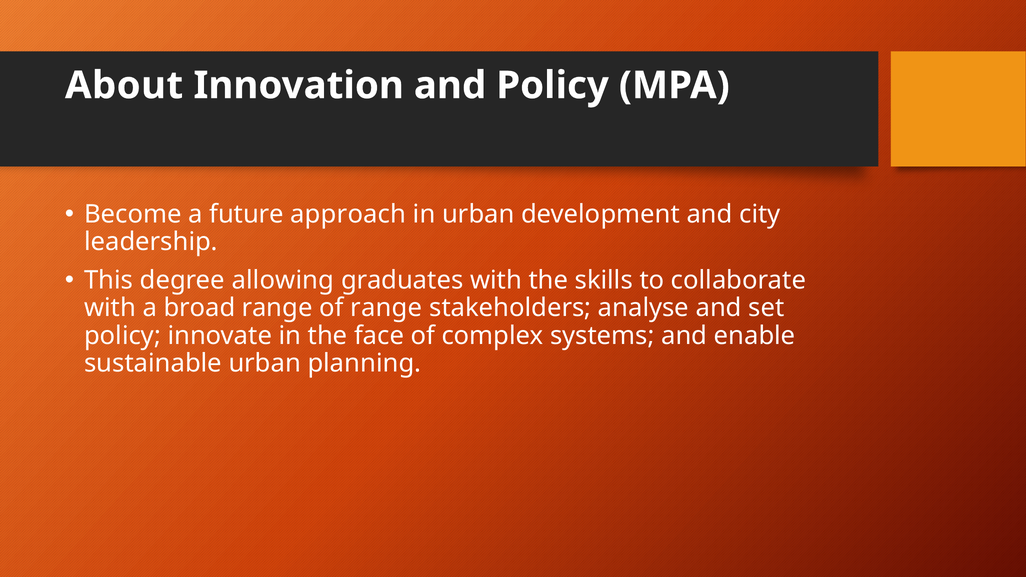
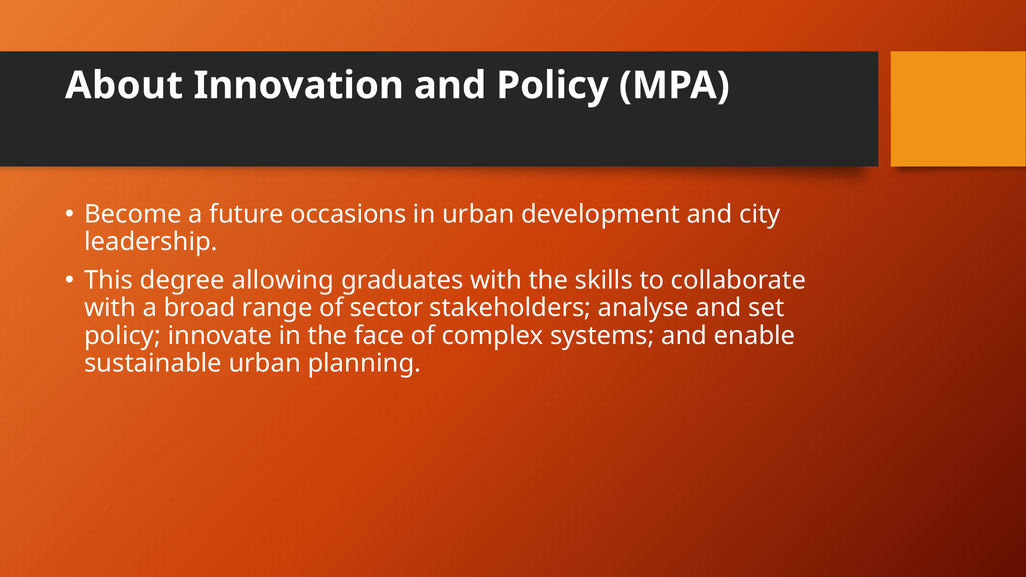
approach: approach -> occasions (348, 214)
of range: range -> sector (387, 308)
